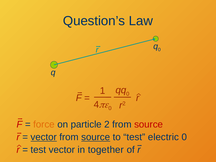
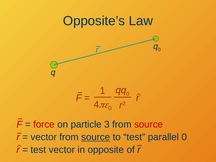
Question’s: Question’s -> Opposite’s (94, 21)
force colour: orange -> red (44, 124)
2: 2 -> 3 (107, 124)
vector underline: present -> none (44, 137)
electric: electric -> parallel (163, 137)
together: together -> opposite (106, 150)
